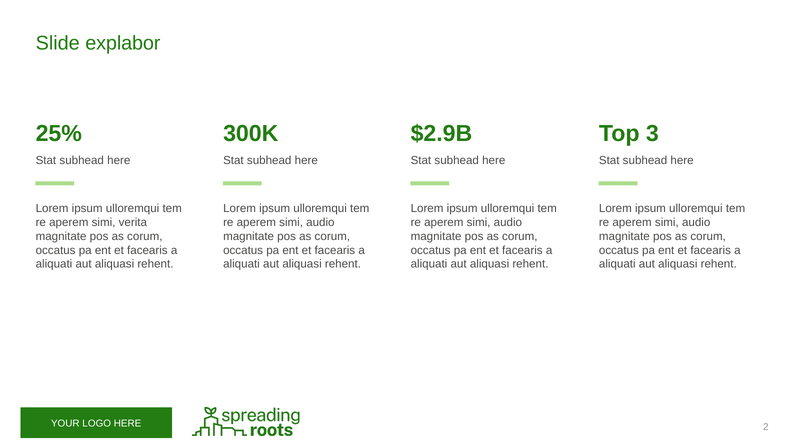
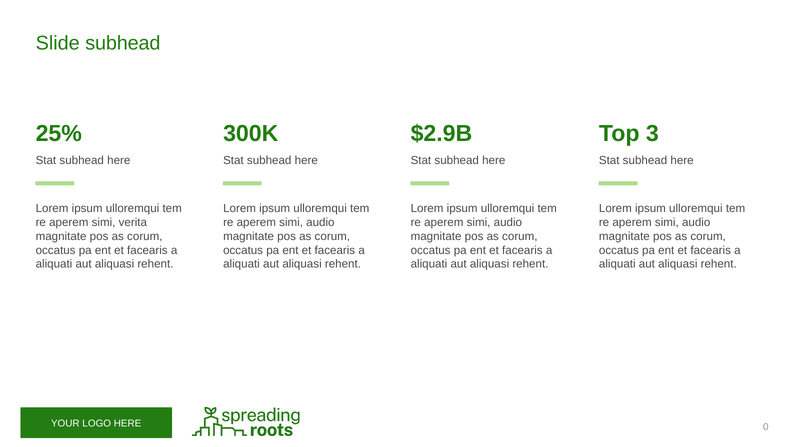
Slide explabor: explabor -> subhead (123, 43)
2: 2 -> 0 (766, 427)
